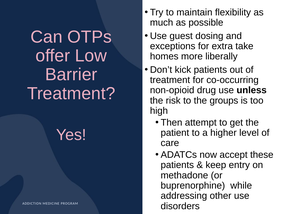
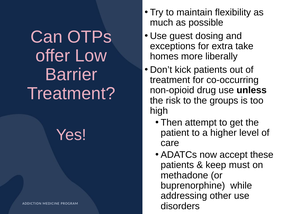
entry: entry -> must (239, 165)
